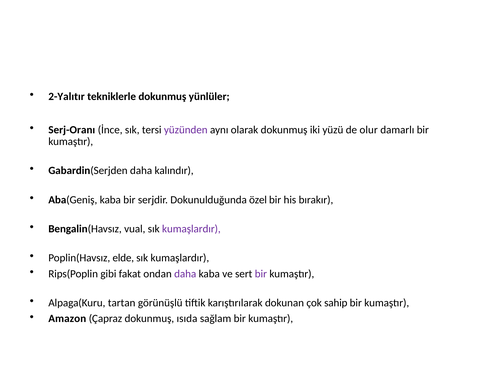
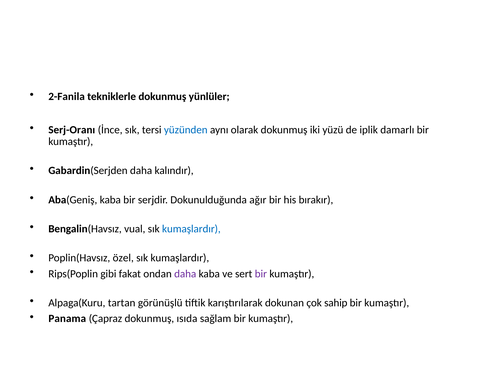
2-Yalıtır: 2-Yalıtır -> 2-Fanila (67, 97)
yüzünden colour: purple -> blue (186, 130)
olur: olur -> iplik (369, 130)
özel: özel -> ağır (258, 200)
kumaşlardır colour: purple -> blue (191, 229)
elde: elde -> özel (123, 258)
Amazon: Amazon -> Panama (67, 319)
